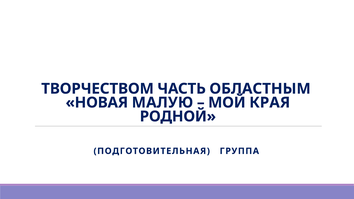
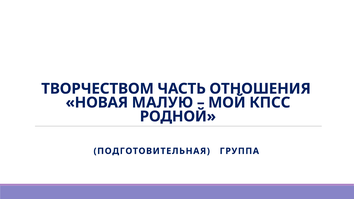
ОБЛАСТНЫМ: ОБЛАСТНЫМ -> ОТНОШЕНИЯ (260, 89)
КРАЯ: КРАЯ -> КПСС (270, 103)
